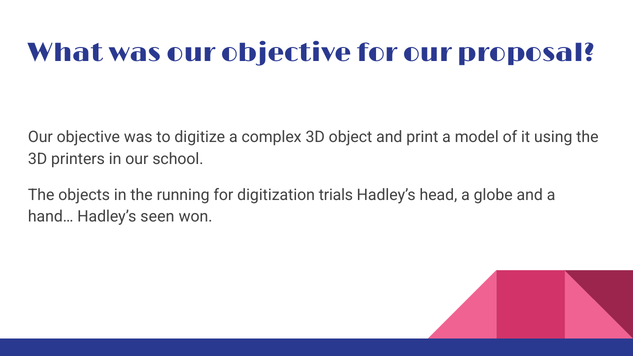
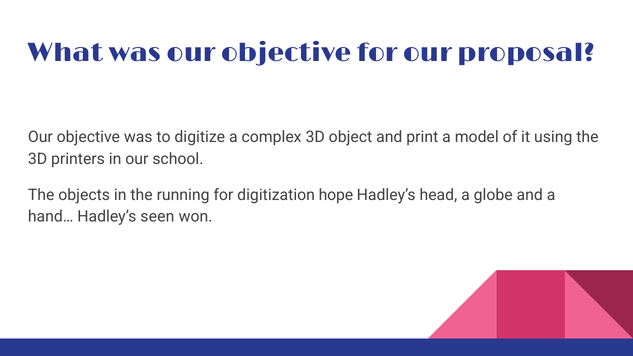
trials: trials -> hope (336, 195)
